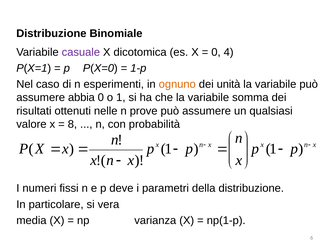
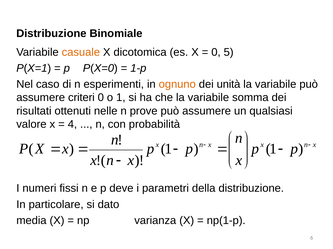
casuale colour: purple -> orange (81, 52)
4: 4 -> 5 (229, 52)
abbia: abbia -> criteri (81, 98)
8: 8 -> 4 (72, 125)
vera: vera -> dato (108, 205)
